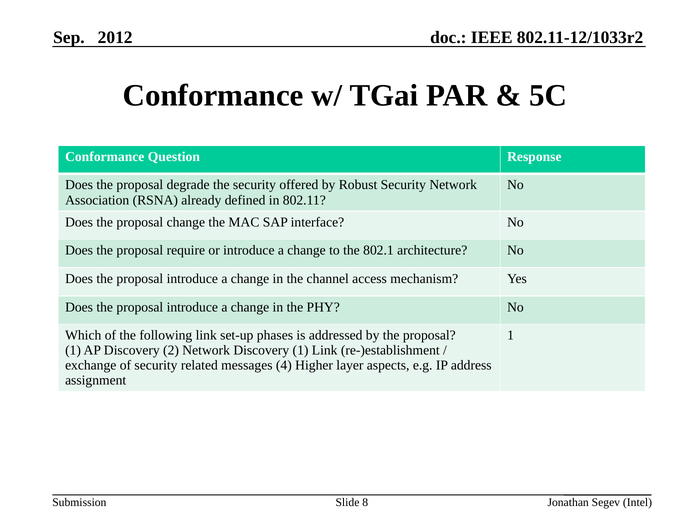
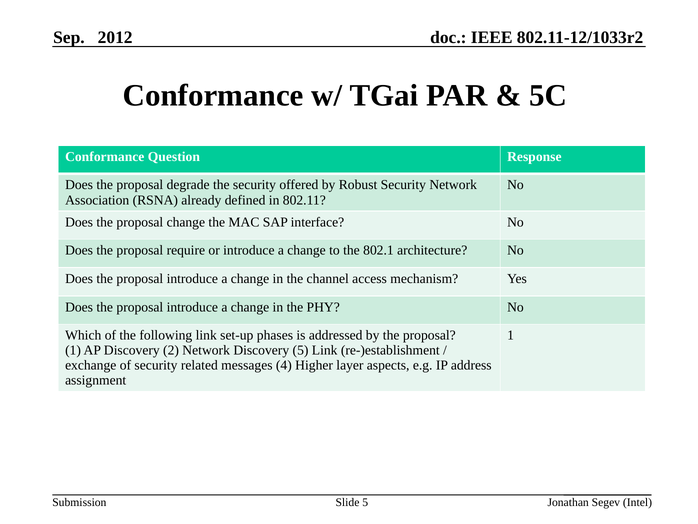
Discovery 1: 1 -> 5 (301, 350)
Slide 8: 8 -> 5 (365, 502)
